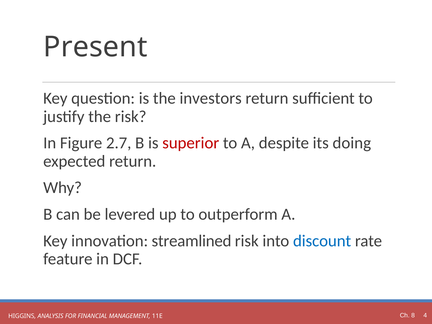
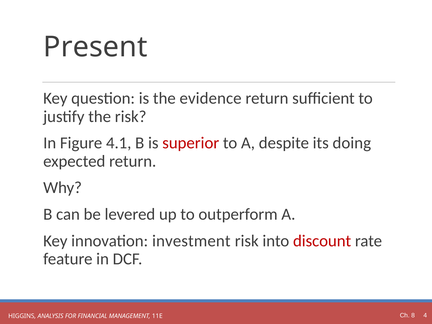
investors: investors -> evidence (211, 98)
2.7: 2.7 -> 4.1 (119, 143)
streamlined: streamlined -> investment (191, 241)
discount colour: blue -> red (322, 241)
